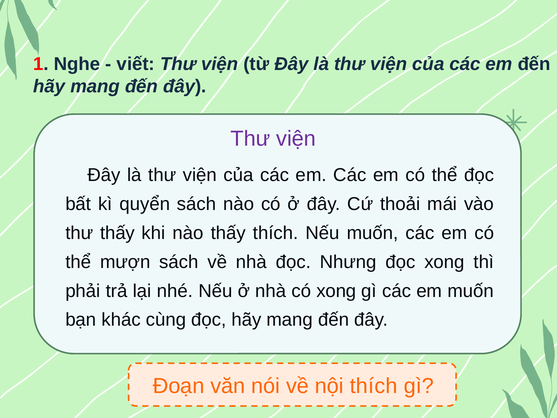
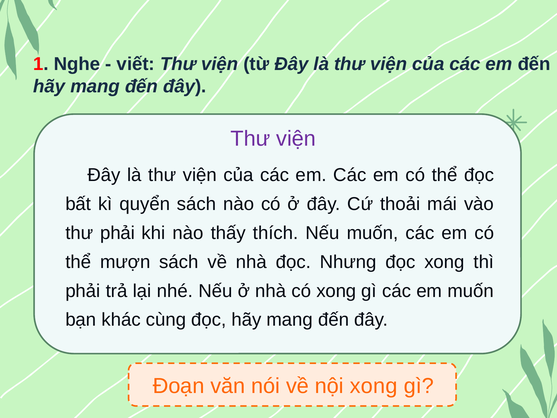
thư thấy: thấy -> phải (118, 233)
nội thích: thích -> xong (374, 386)
